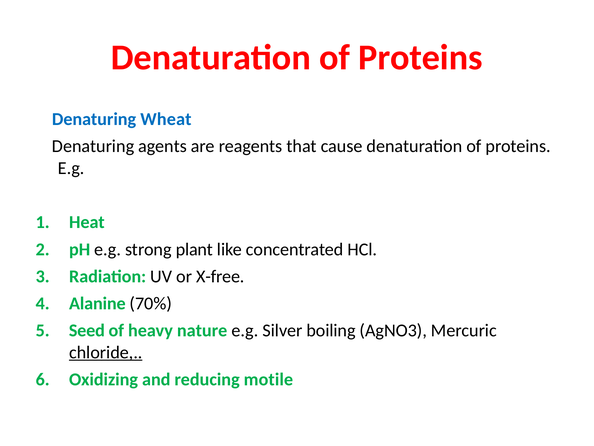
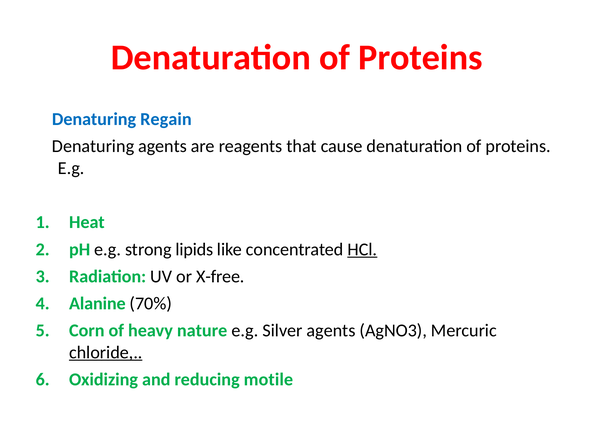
Wheat: Wheat -> Regain (166, 119)
plant: plant -> lipids (194, 249)
HCl underline: none -> present (362, 249)
Seed: Seed -> Corn (87, 330)
Silver boiling: boiling -> agents (331, 330)
